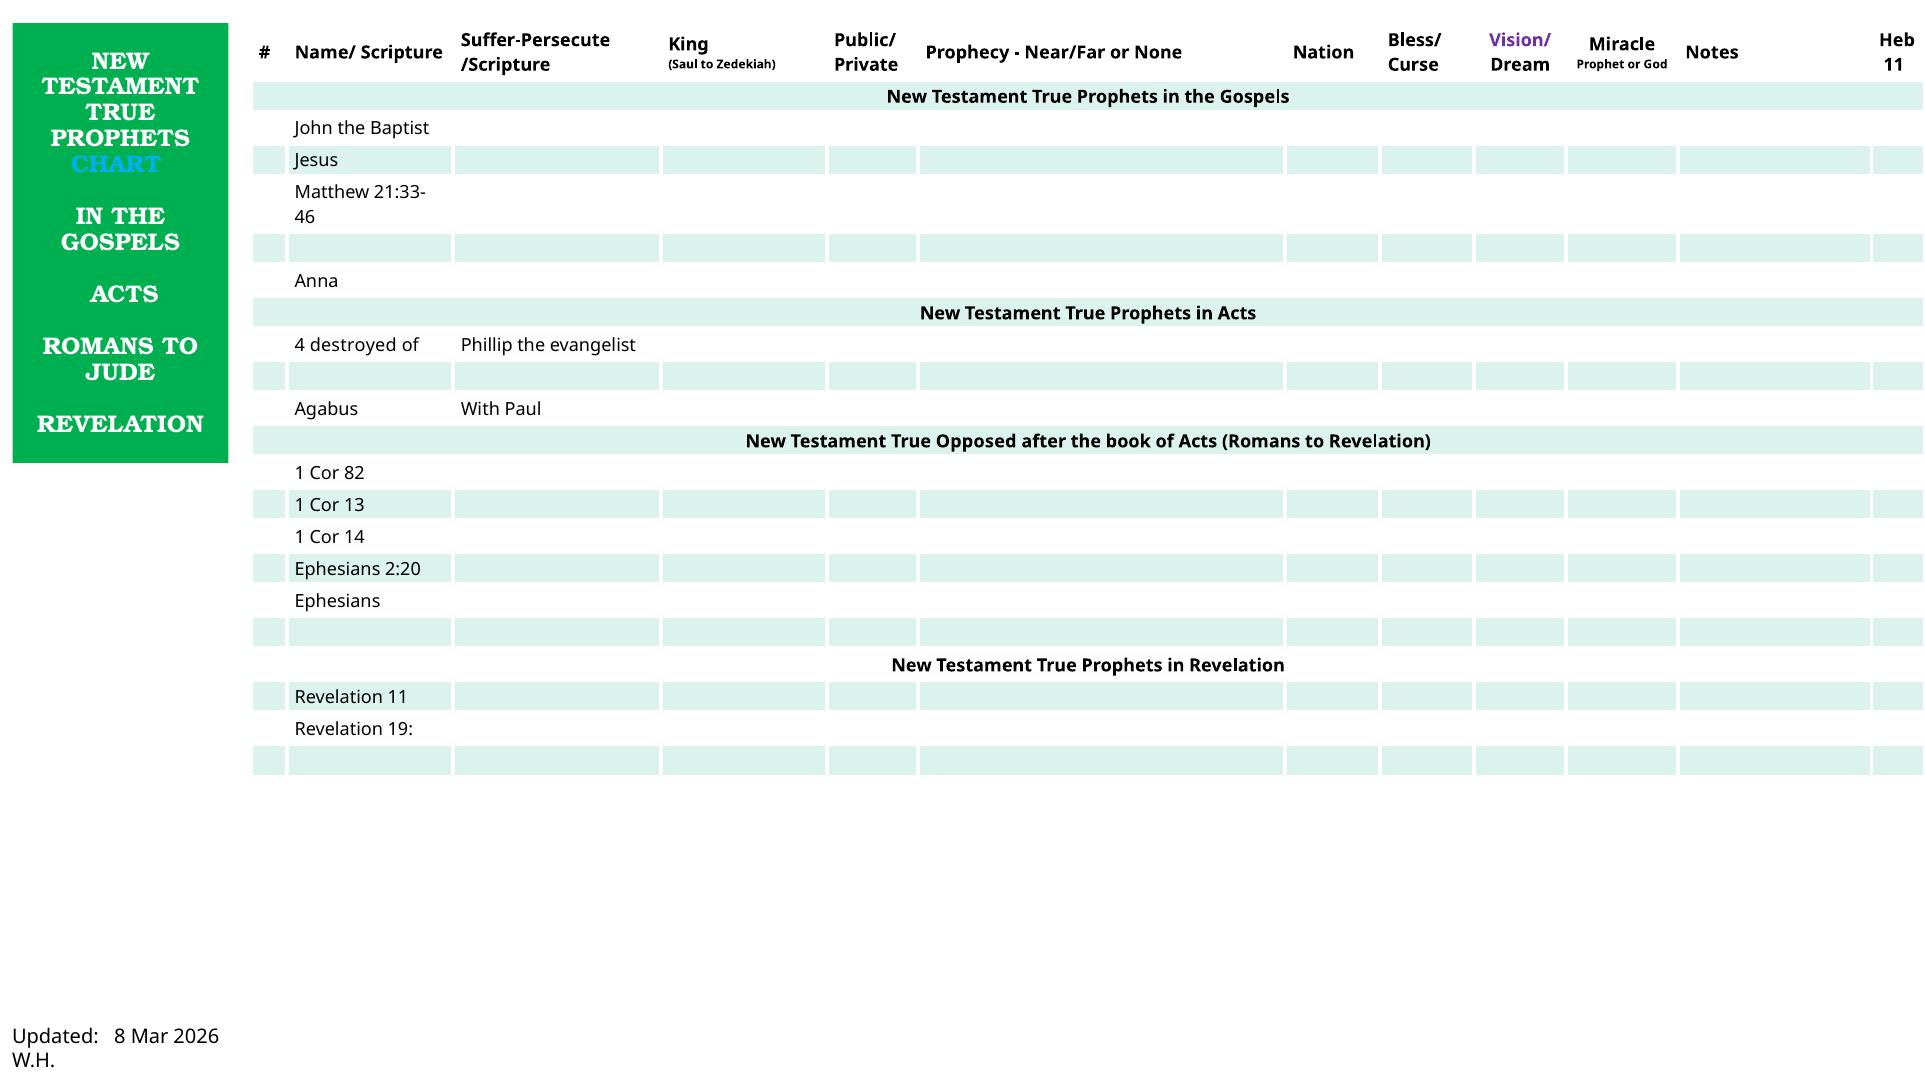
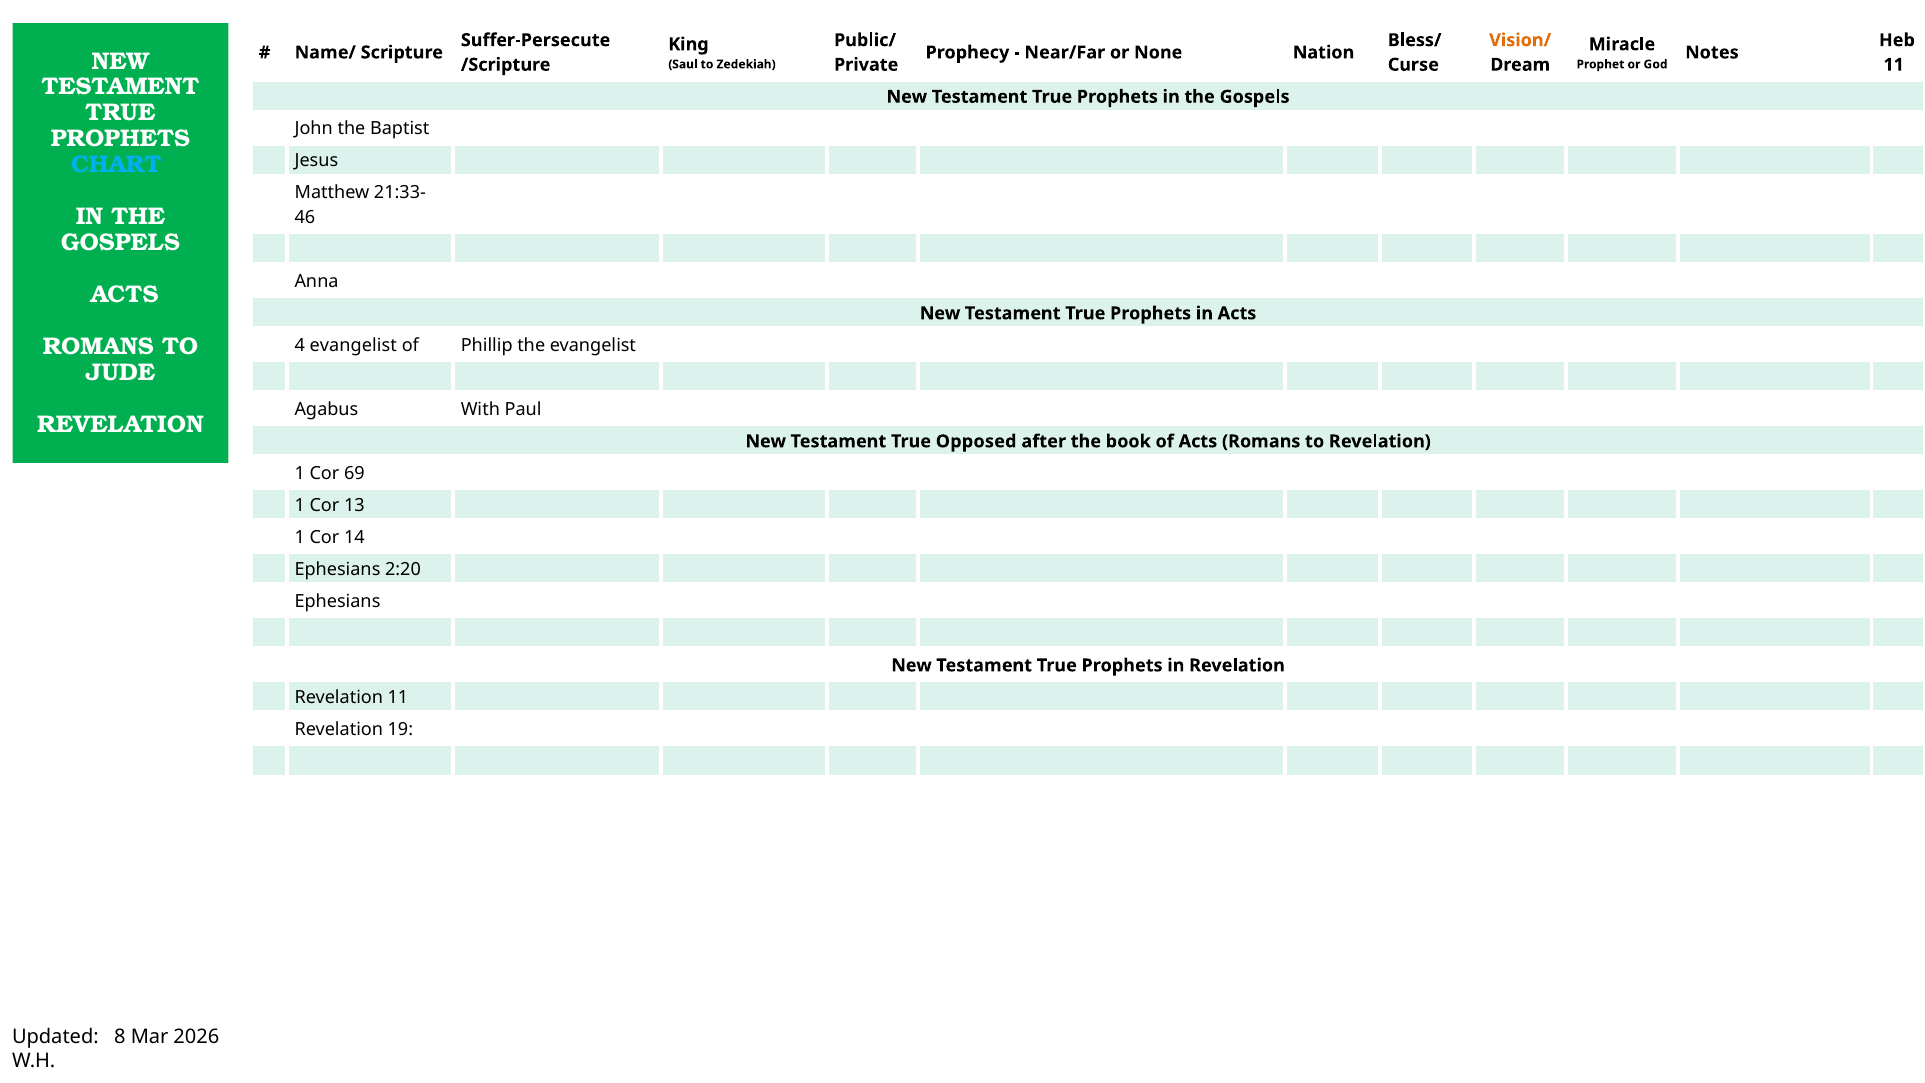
Vision/ colour: purple -> orange (1520, 40)
4 destroyed: destroyed -> evangelist (353, 345)
82: 82 -> 69 (354, 473)
